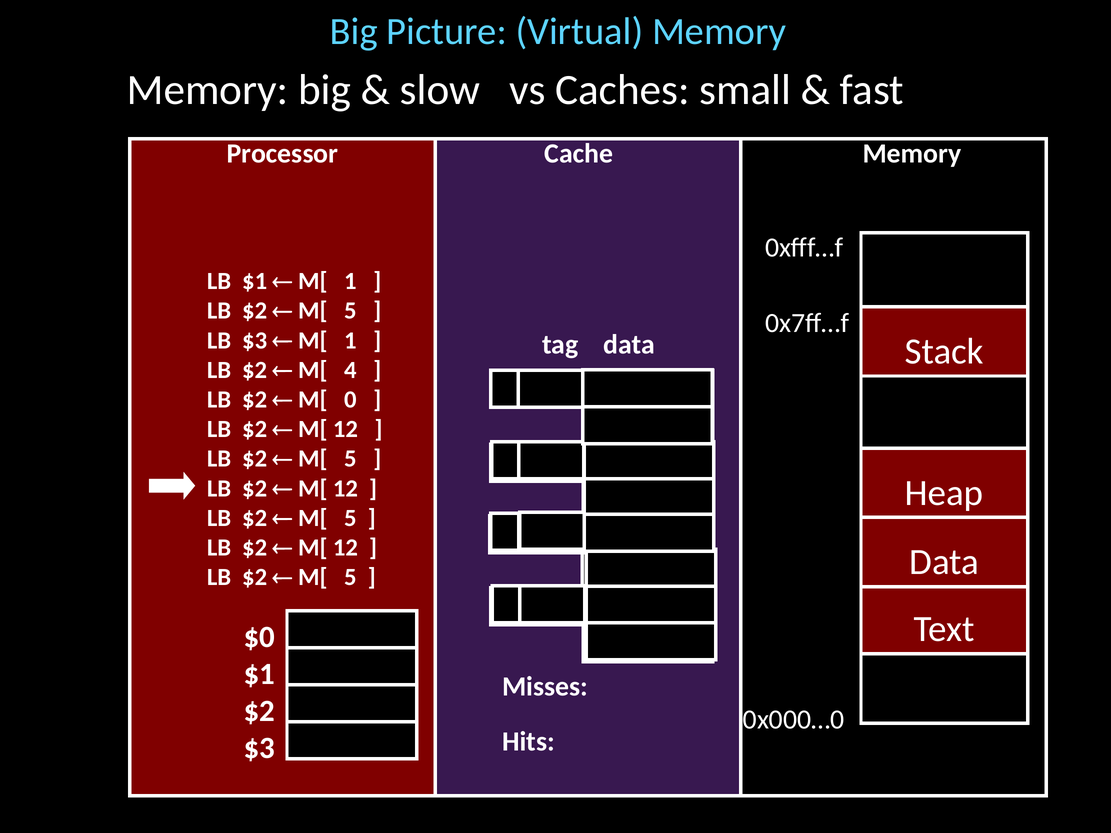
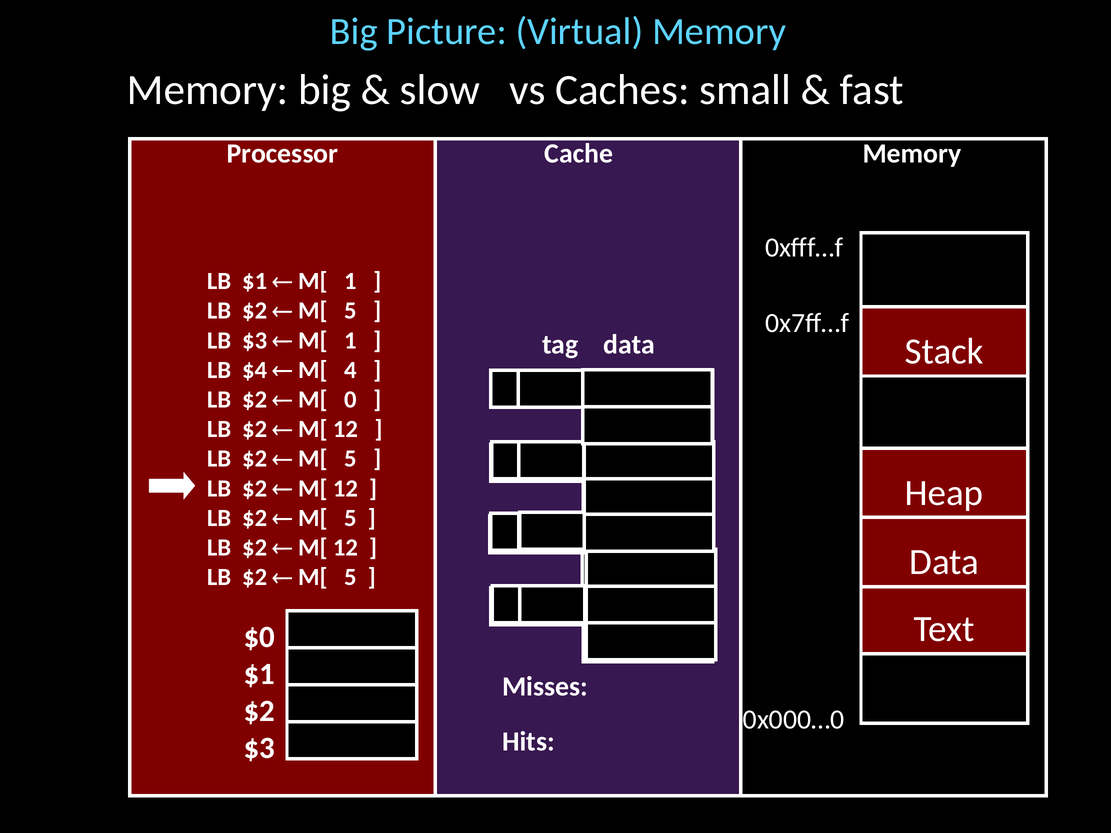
$2: $2 -> $4 (255, 370)
